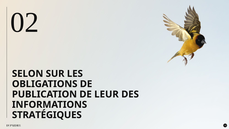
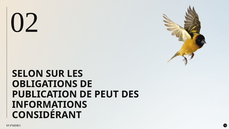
LEUR: LEUR -> PEUT (106, 94)
STRATÉGIQUES: STRATÉGIQUES -> CONSIDÉRANT (47, 115)
